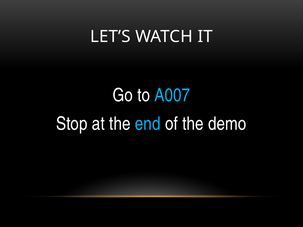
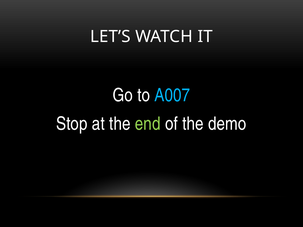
end colour: light blue -> light green (148, 124)
